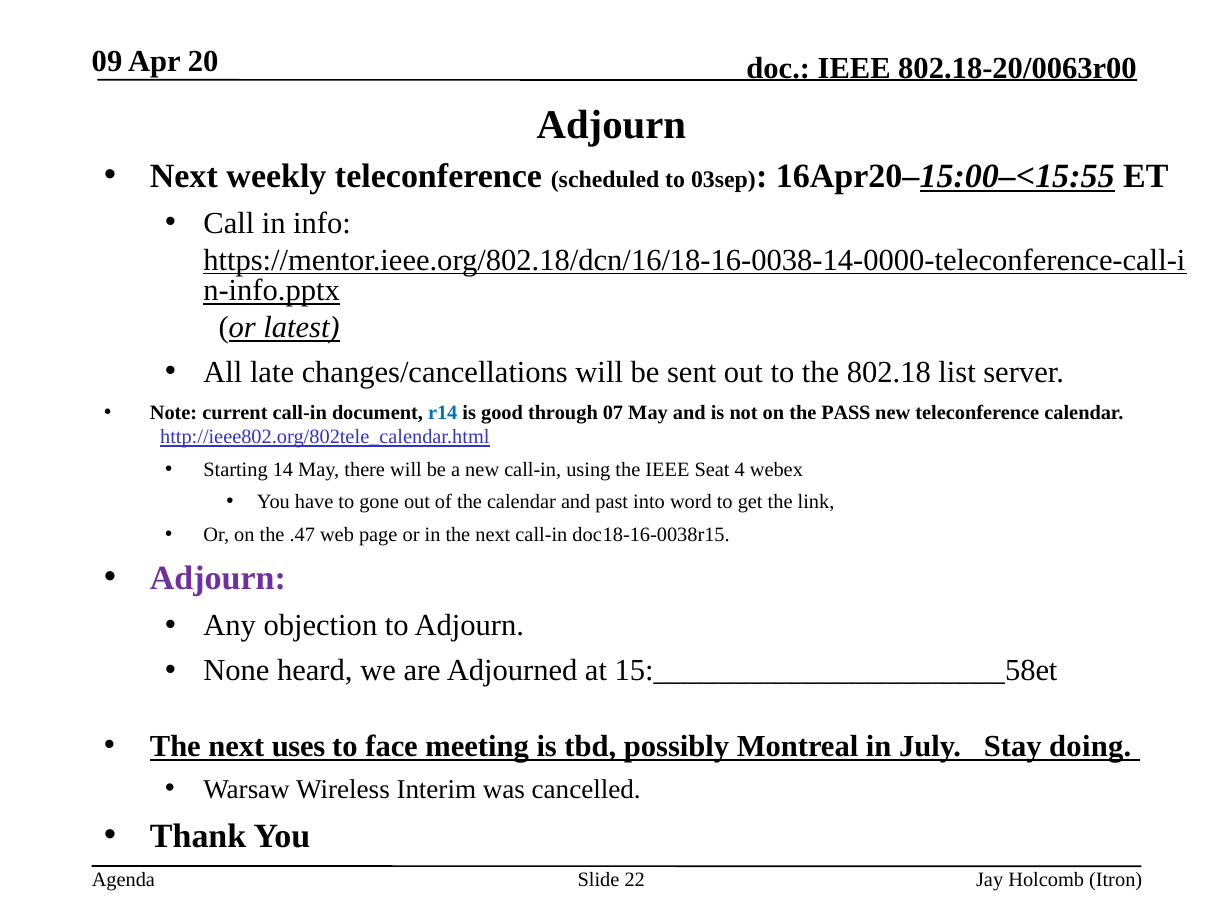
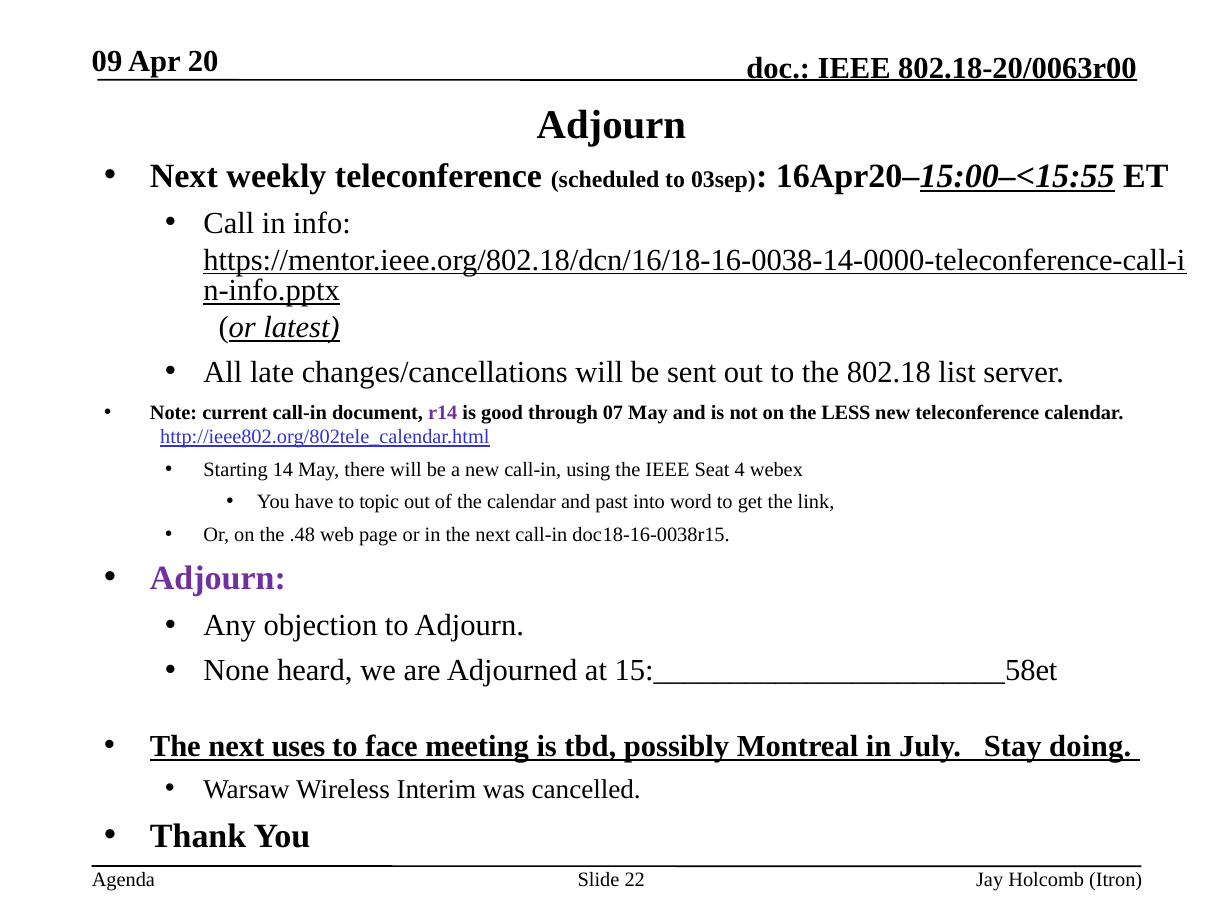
r14 colour: blue -> purple (443, 413)
PASS: PASS -> LESS (846, 413)
gone: gone -> topic (379, 502)
.47: .47 -> .48 (302, 535)
